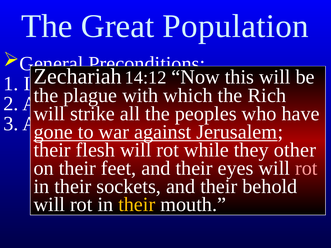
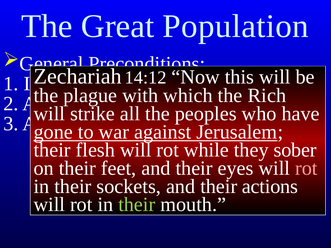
other: other -> sober (295, 150)
behold: behold -> actions (270, 187)
their colour: yellow -> light green (137, 205)
